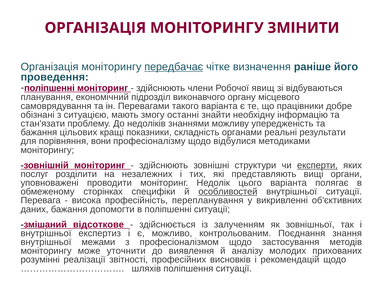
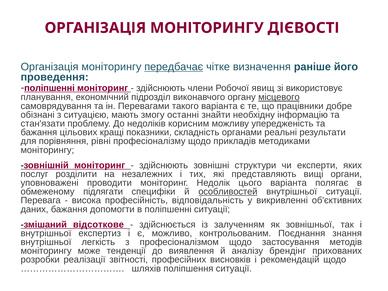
ЗМІНИТИ: ЗМІНИТИ -> ДІЄВОСТІ (303, 28)
відбуваються: відбуваються -> використовує (314, 88)
місцевого underline: none -> present (279, 97)
знаннями: знаннями -> корисним (189, 124)
вони: вони -> рівні (101, 141)
відбулися: відбулися -> прикладів (235, 141)
експерти underline: present -> none (317, 165)
сторінках: сторінках -> підлягати (103, 192)
перепланування: перепланування -> відповідальність (208, 200)
межами: межами -> легкість (98, 242)
уточнити: уточнити -> тенденції (126, 251)
молодих: молодих -> брендінг (288, 251)
розумінні: розумінні -> розробки (40, 260)
